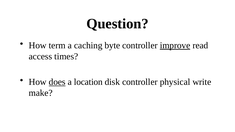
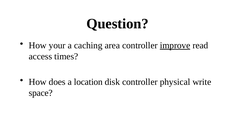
term: term -> your (57, 45)
byte: byte -> area (112, 45)
does underline: present -> none (57, 82)
make: make -> space (41, 93)
